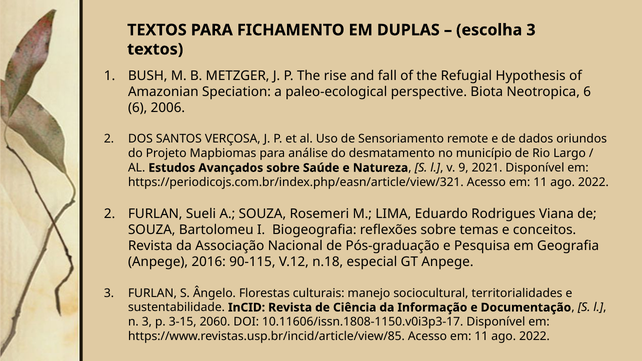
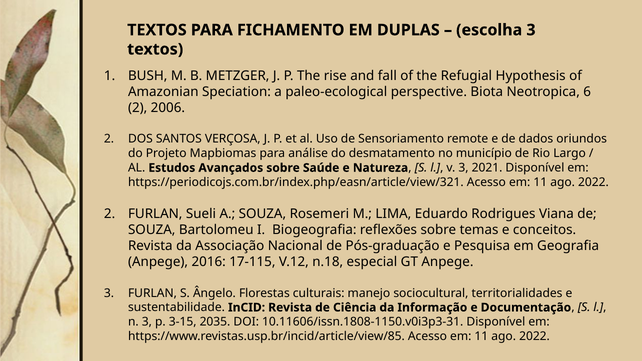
6: 6 -> 2 (138, 108)
v 9: 9 -> 3 (463, 168)
90-115: 90-115 -> 17-115 (252, 262)
2060: 2060 -> 2035 (215, 322)
10.11606/issn.1808-1150.v0i3p3-17: 10.11606/issn.1808-1150.v0i3p3-17 -> 10.11606/issn.1808-1150.v0i3p3-31 (363, 322)
